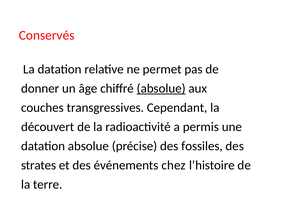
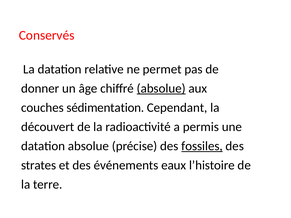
transgressives: transgressives -> sédimentation (105, 108)
fossiles underline: none -> present (202, 146)
chez: chez -> eaux (174, 165)
